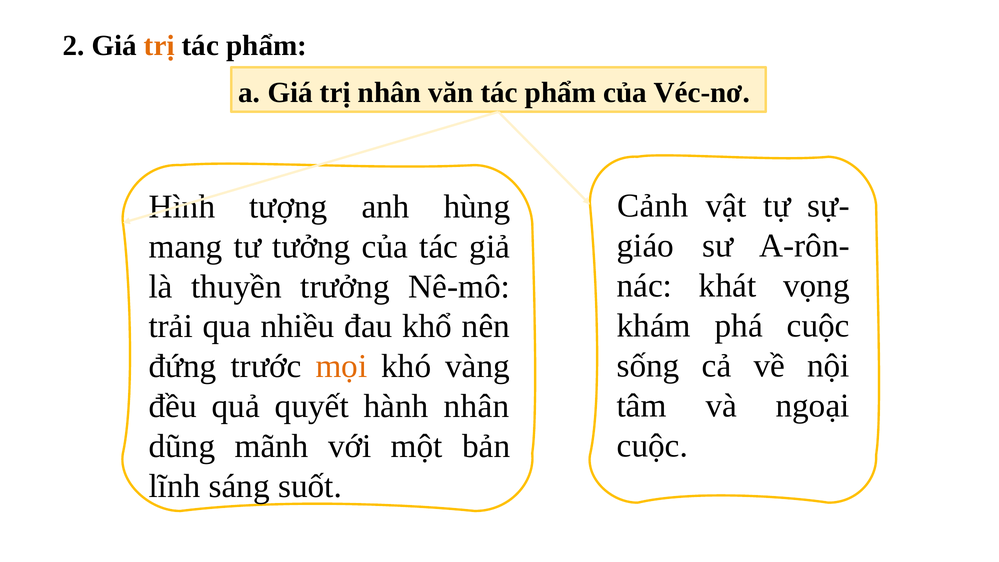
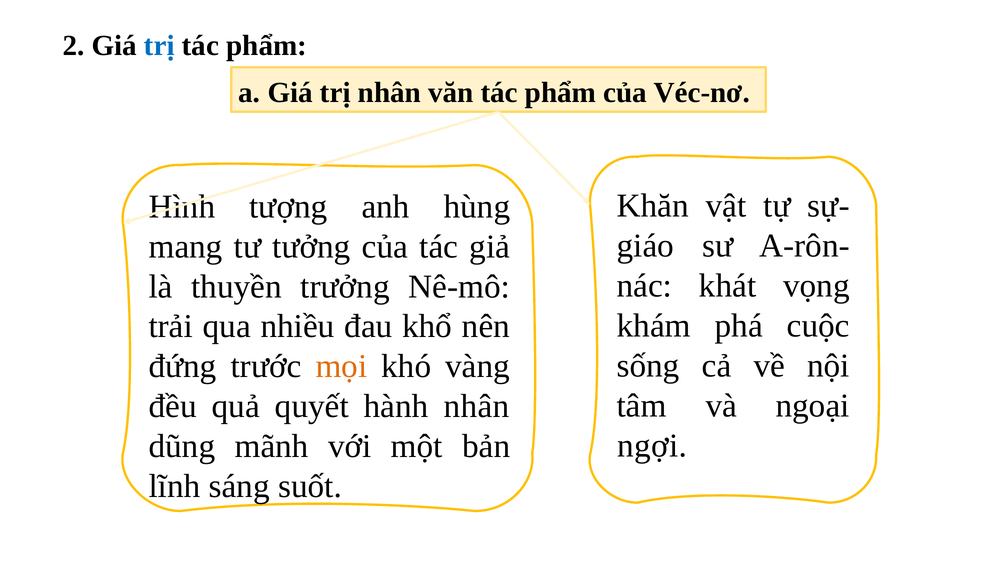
trị colour: orange -> blue (159, 46)
Cảnh: Cảnh -> Khăn (653, 206)
cuộc: cuộc -> ngợi (652, 446)
